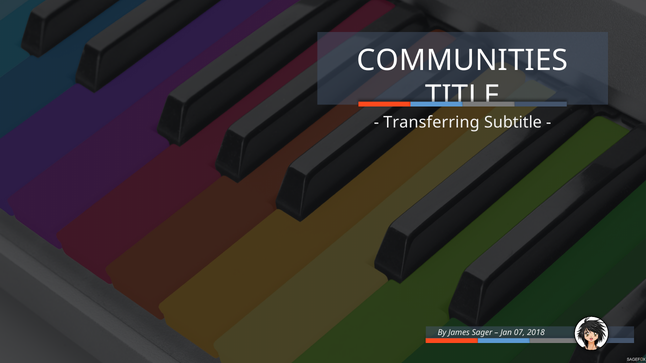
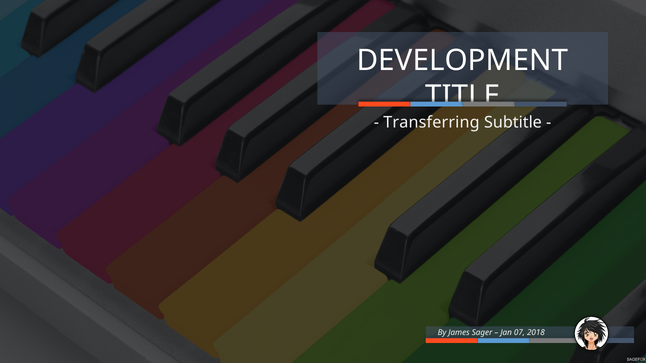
COMMUNITIES: COMMUNITIES -> DEVELOPMENT (463, 61)
